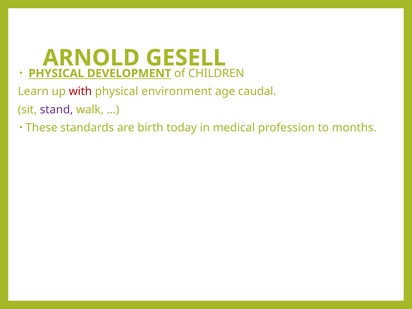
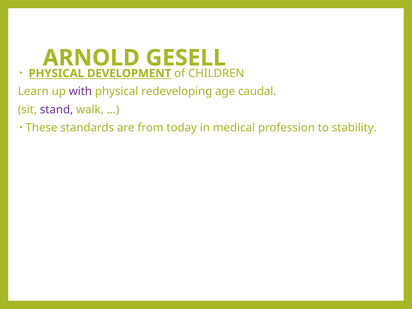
with colour: red -> purple (80, 91)
environment: environment -> redeveloping (177, 91)
birth: birth -> from (151, 128)
months: months -> stability (354, 128)
